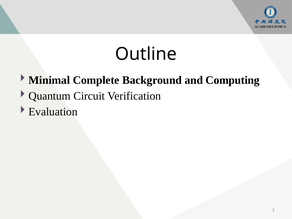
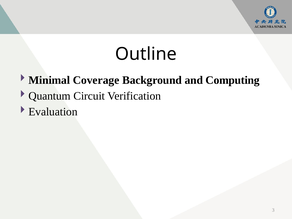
Complete: Complete -> Coverage (96, 80)
